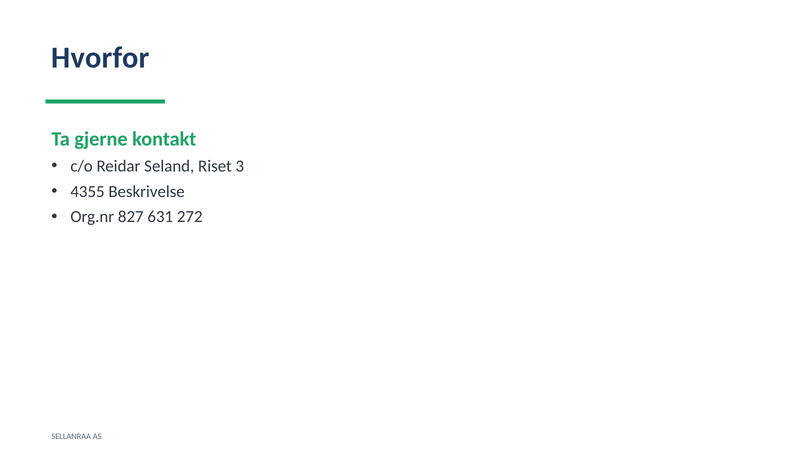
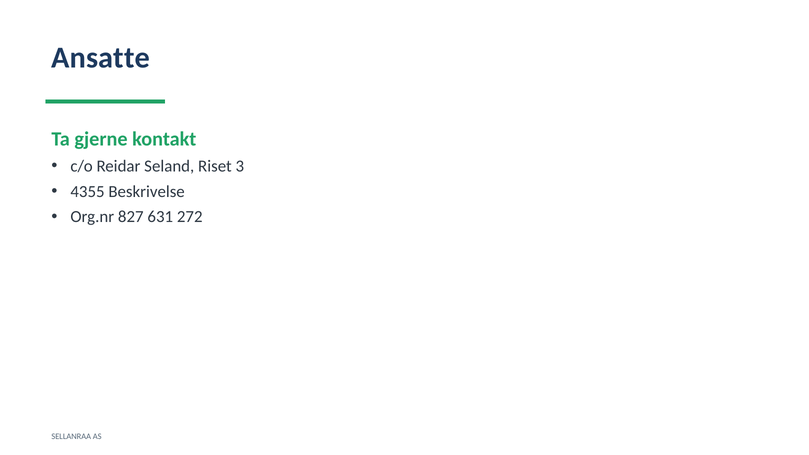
Hvorfor: Hvorfor -> Ansatte (101, 58)
